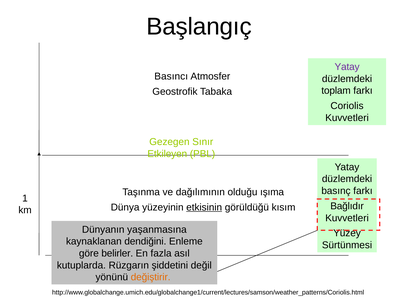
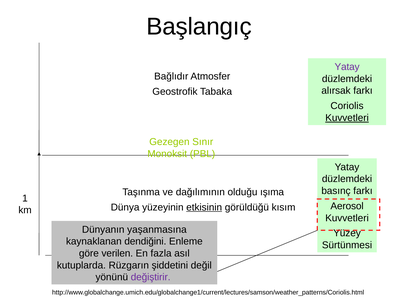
Basıncı: Basıncı -> Bağlıdır (171, 76)
toplam: toplam -> alırsak (336, 91)
Kuvvetleri underline: none -> present (347, 118)
Etkileyen: Etkileyen -> Monoksit (167, 154)
Bağlıdır: Bağlıdır -> Aerosol (347, 206)
belirler: belirler -> verilen (117, 253)
değiştirir colour: orange -> purple (151, 277)
